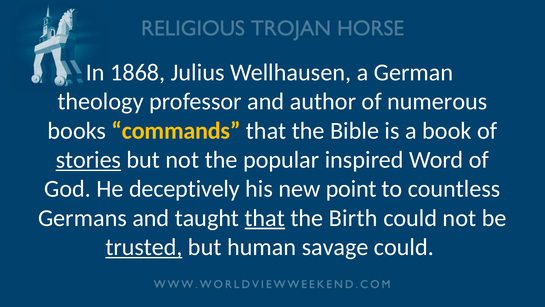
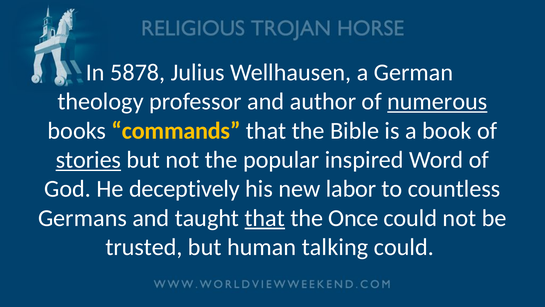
1868: 1868 -> 5878 (138, 72)
numerous underline: none -> present (437, 101)
point: point -> labor (351, 189)
Birth: Birth -> Once (353, 218)
trusted underline: present -> none (144, 247)
savage: savage -> talking (335, 247)
